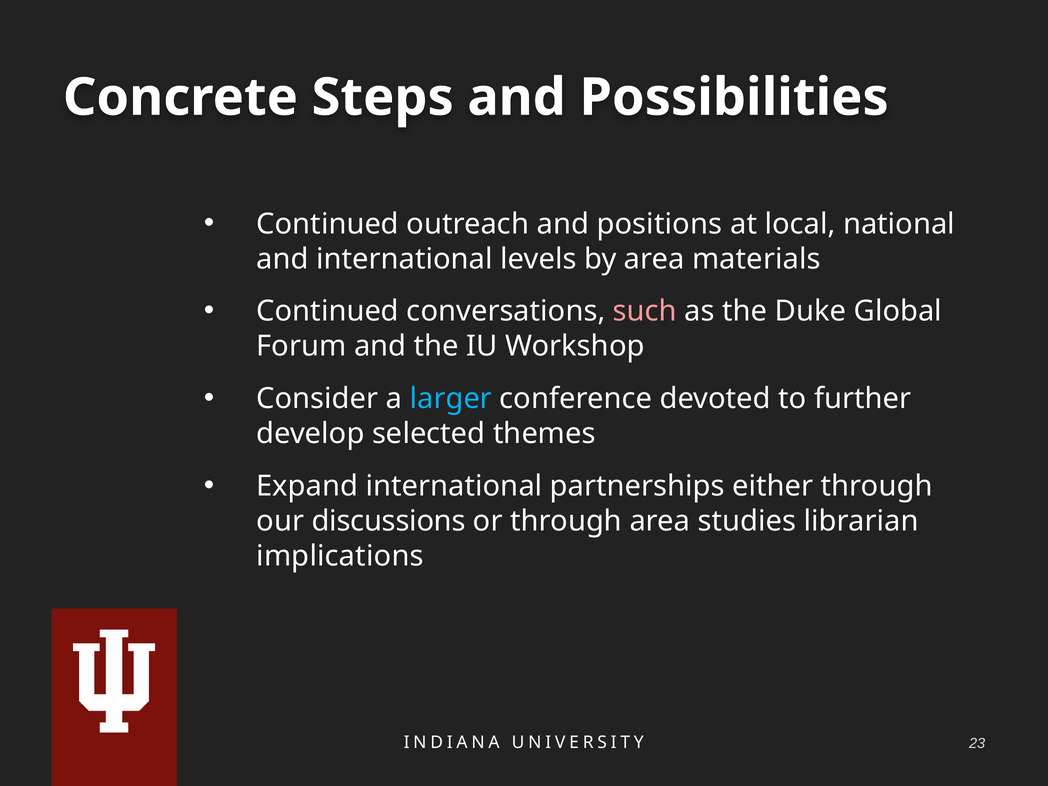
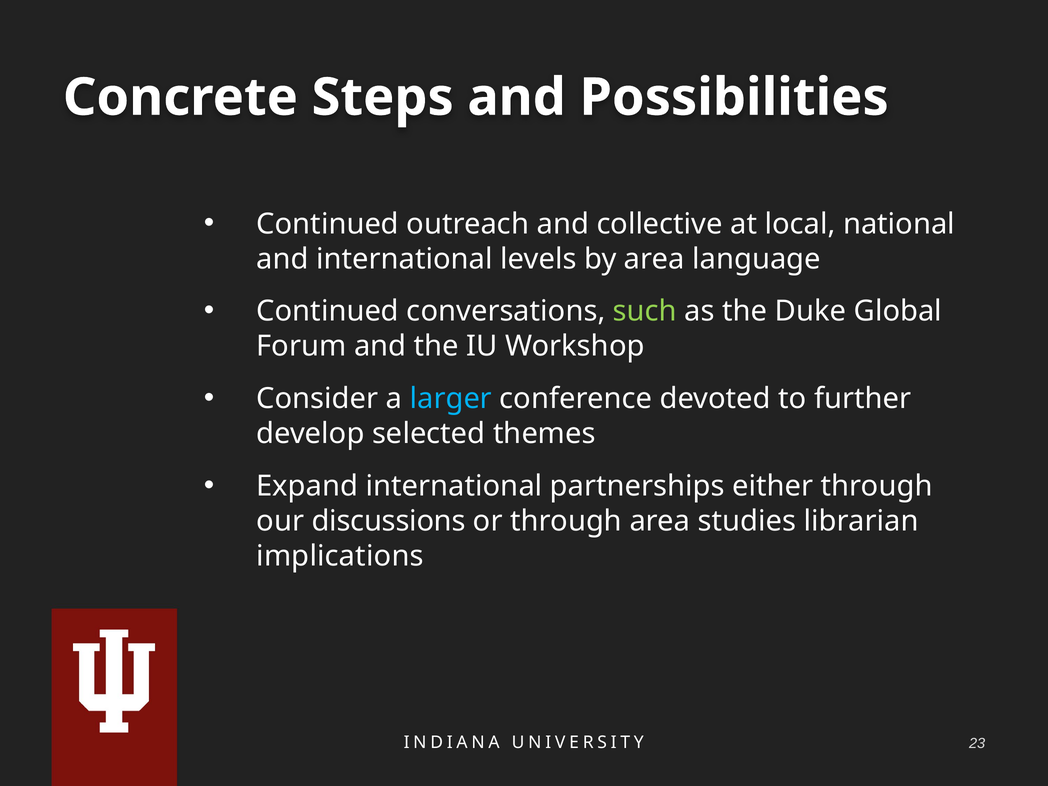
positions: positions -> collective (659, 224)
materials: materials -> language (756, 259)
such colour: pink -> light green (645, 311)
